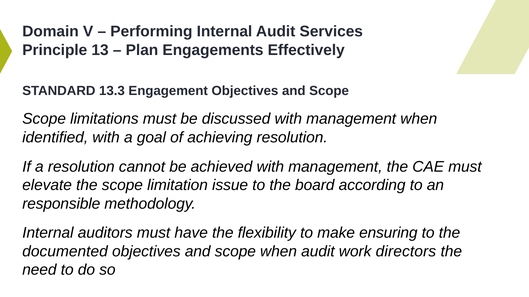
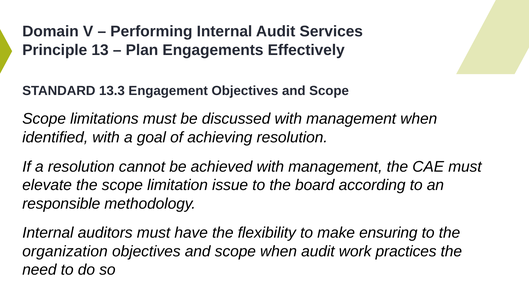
documented: documented -> organization (65, 252)
directors: directors -> practices (406, 252)
